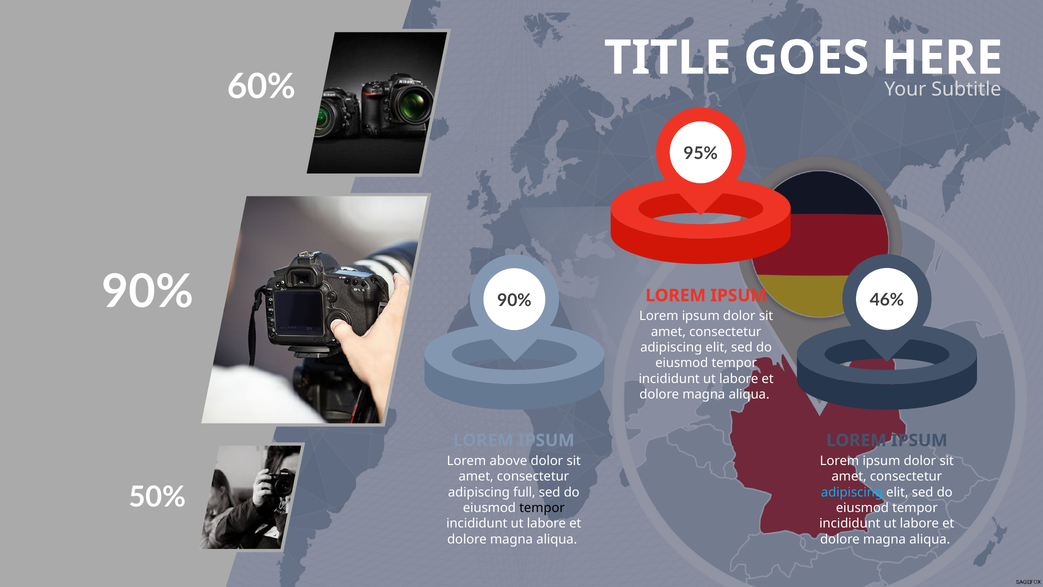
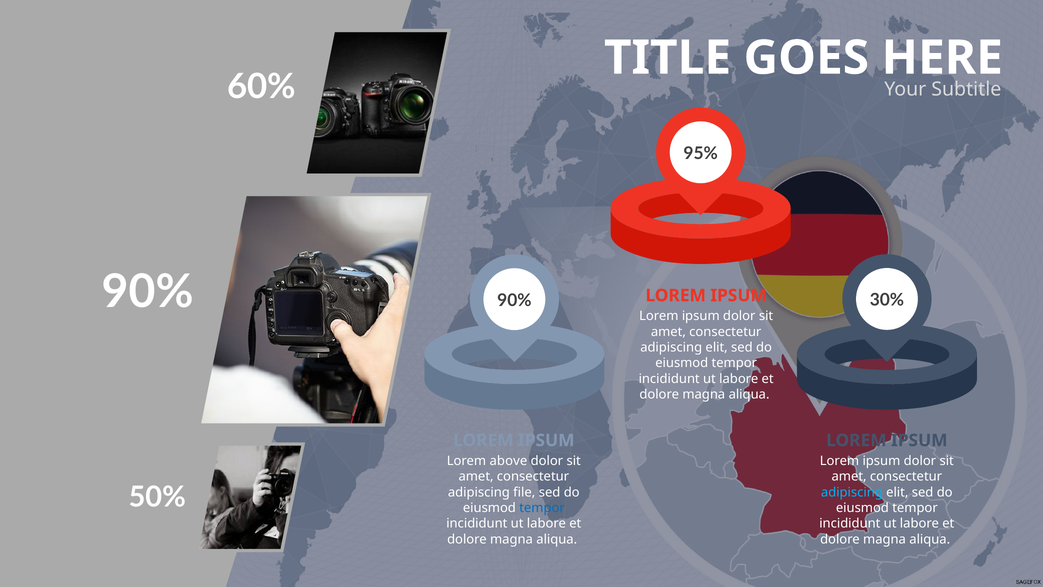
46%: 46% -> 30% (887, 300)
full: full -> file (524, 492)
tempor colour: black -> blue (542, 508)
